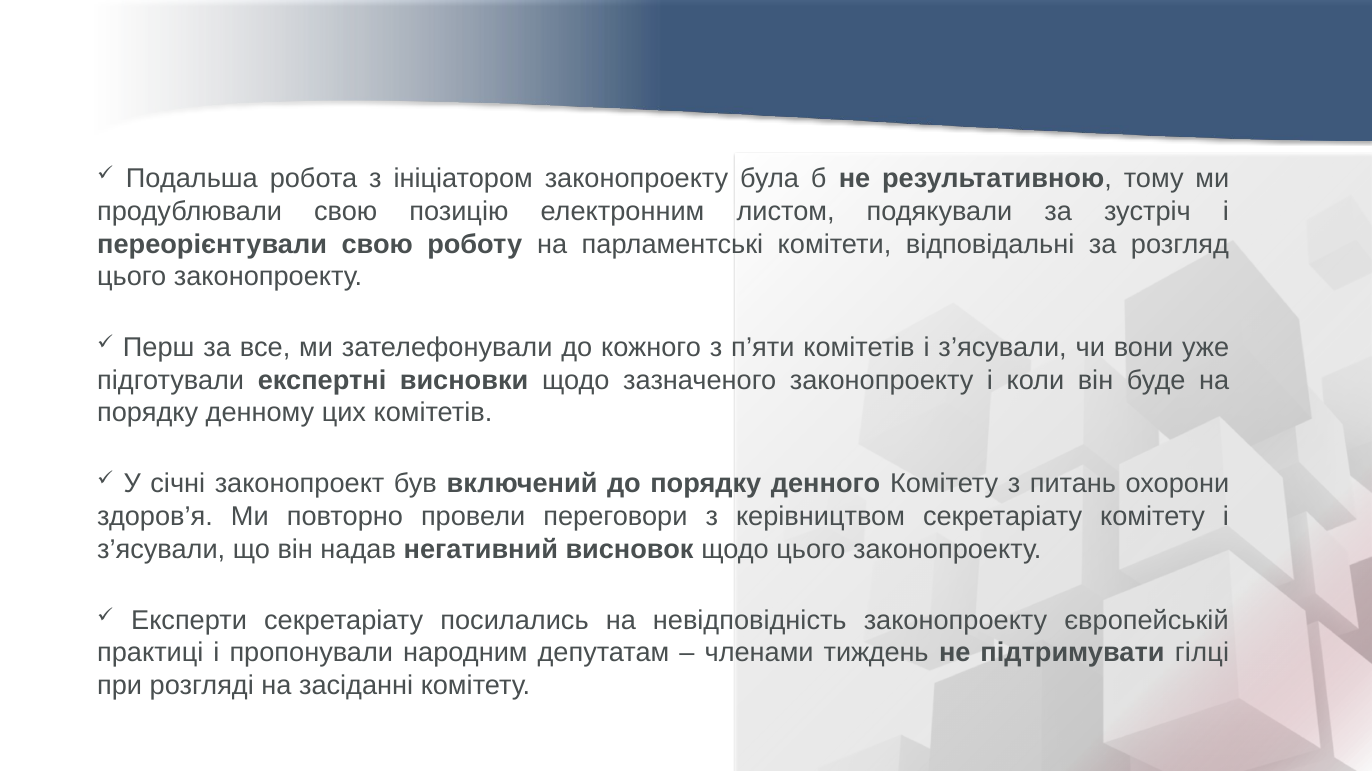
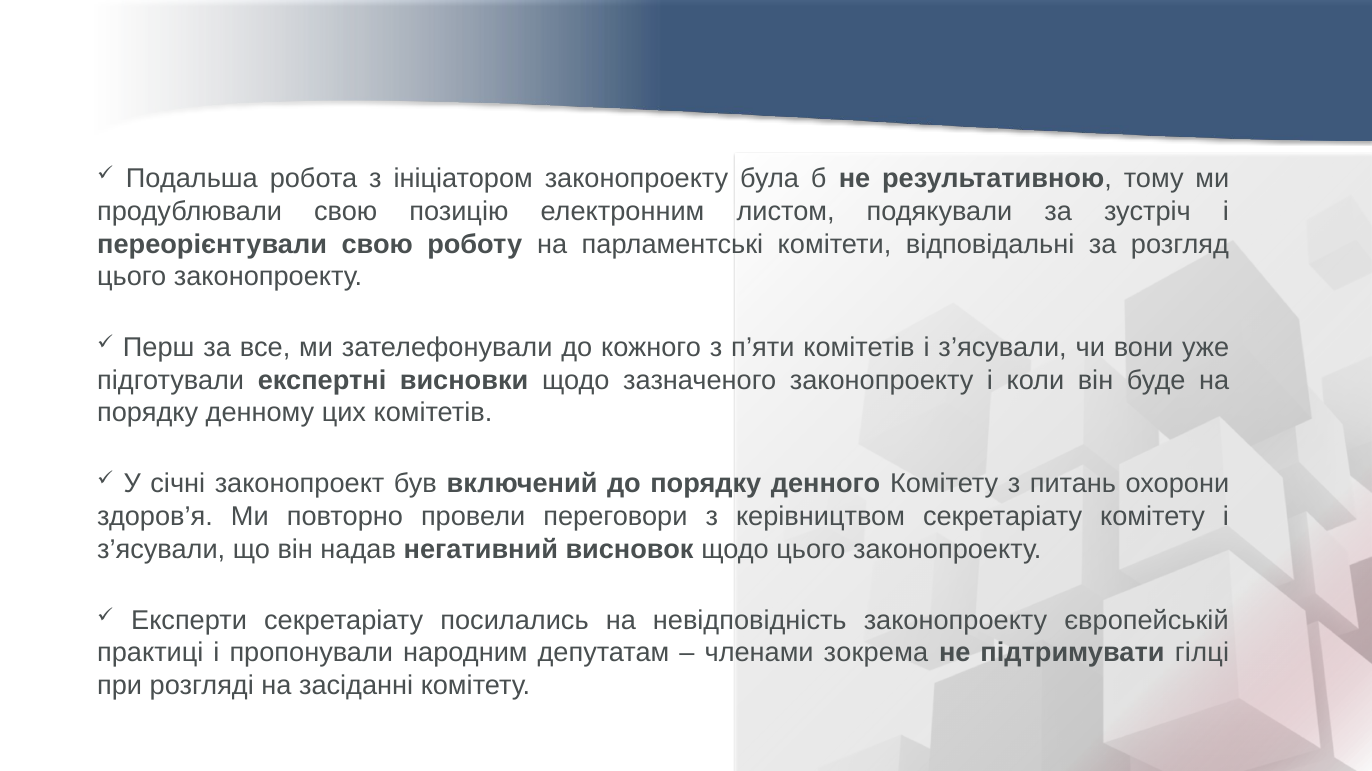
тиждень: тиждень -> зокрема (876, 653)
